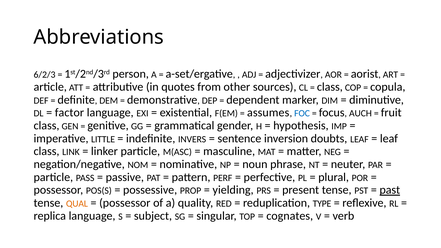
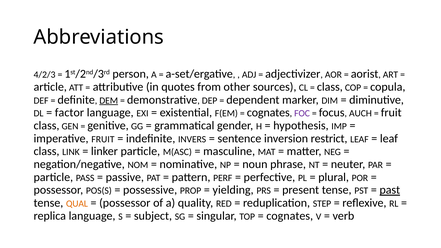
6/2/3: 6/2/3 -> 4/2/3 (45, 75)
DEM underline: none -> present (109, 101)
assumes: assumes -> cognates (268, 113)
FOC colour: blue -> purple (302, 114)
imperative LITTLE: LITTLE -> FRUIT (103, 139)
doubts: doubts -> restrict (329, 139)
TYPE: TYPE -> STEP (322, 204)
